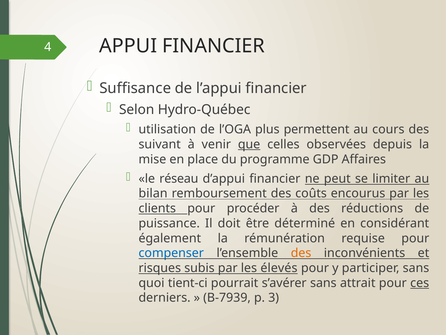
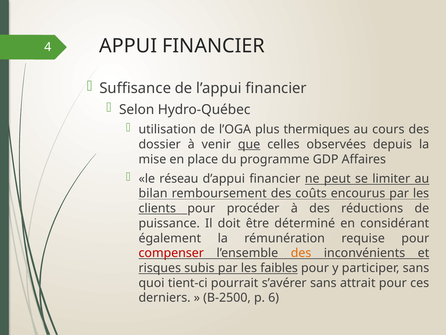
permettent: permettent -> thermiques (317, 129)
suivant: suivant -> dossier (160, 144)
compenser colour: blue -> red (171, 253)
élevés: élevés -> faibles (279, 268)
ces underline: present -> none (420, 283)
B-7939: B-7939 -> B-2500 (227, 297)
3: 3 -> 6 (274, 297)
